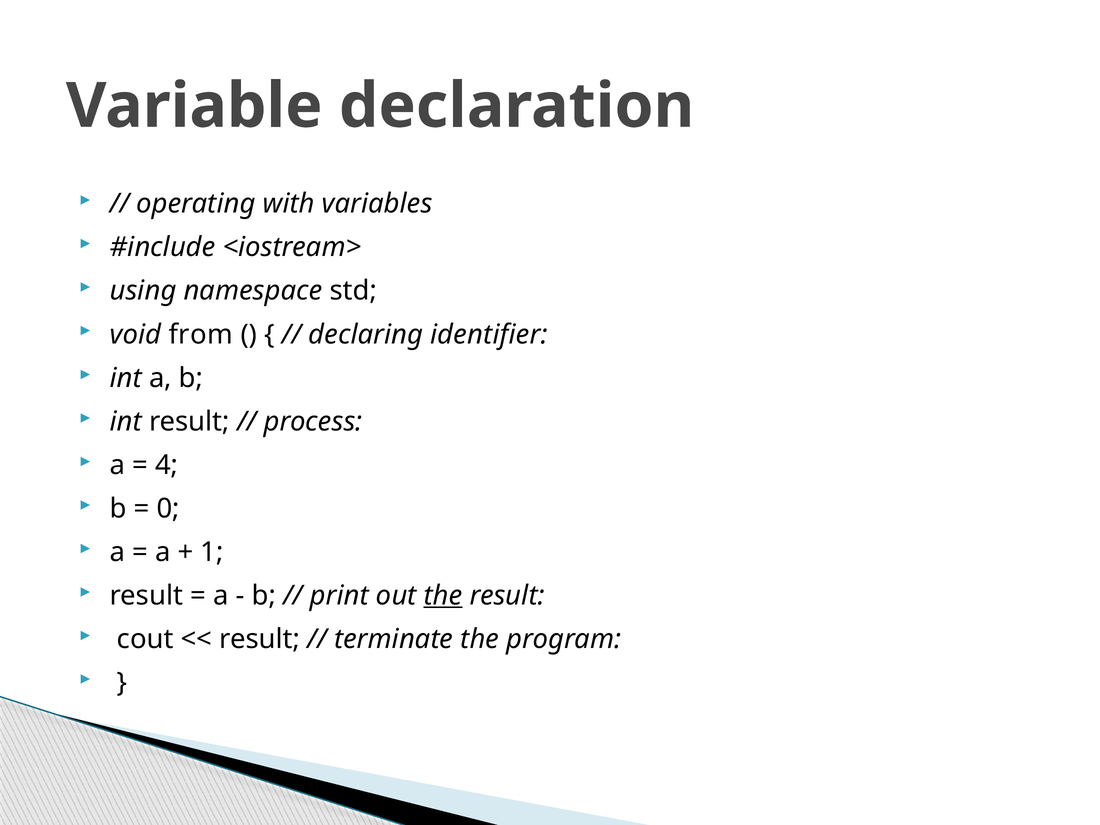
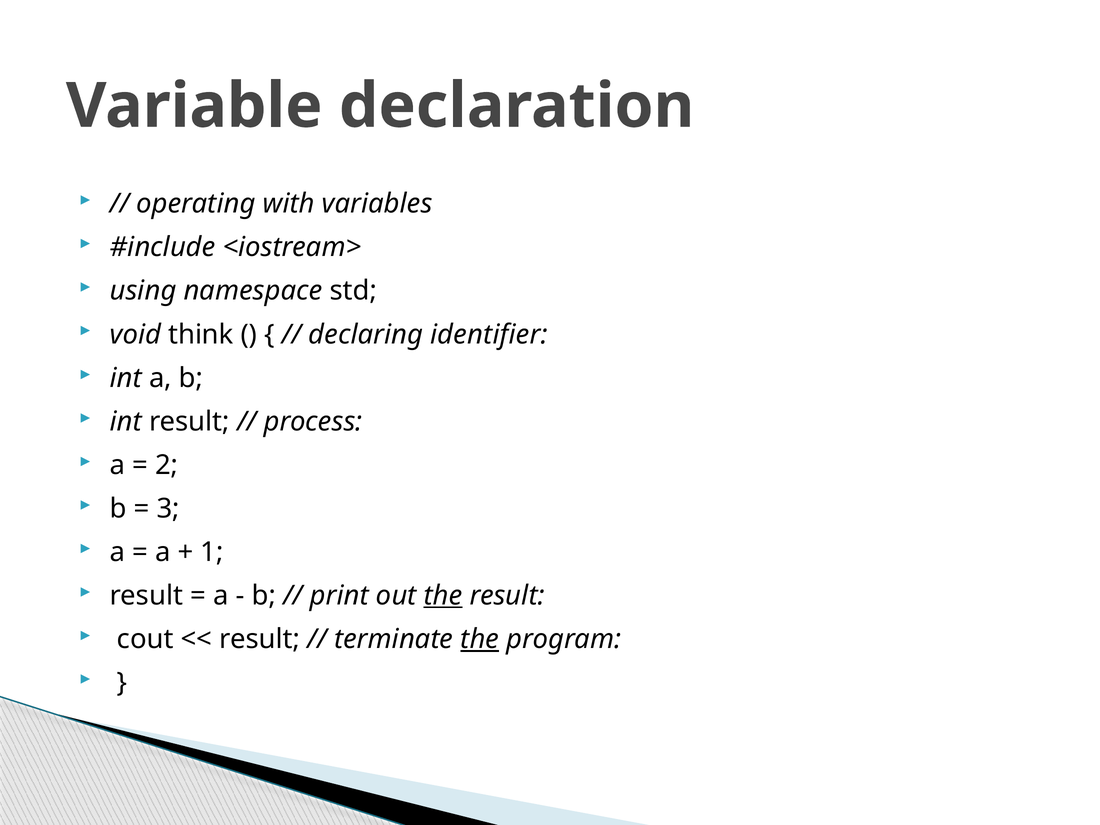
from: from -> think (201, 334)
4: 4 -> 2 (167, 465)
0: 0 -> 3 (168, 509)
the underline: none -> present (480, 639)
